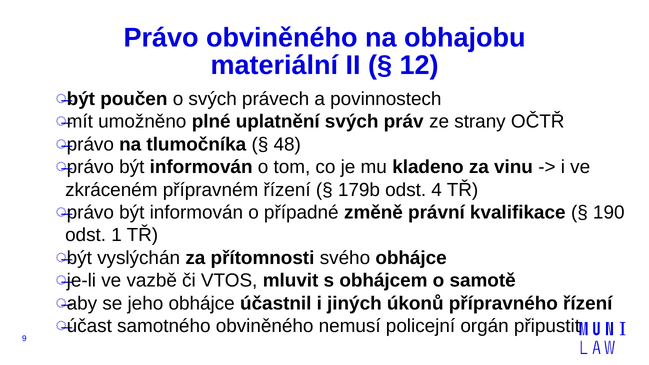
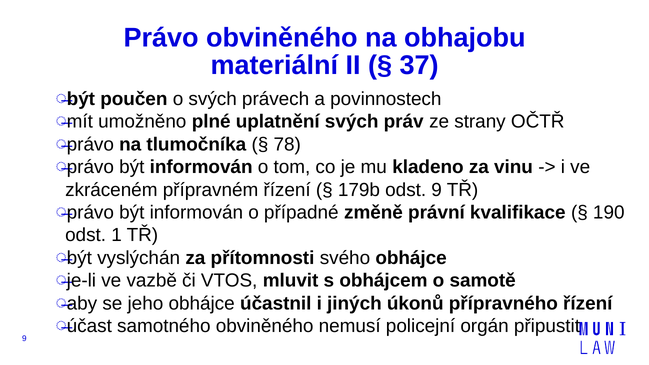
12: 12 -> 37 (419, 65)
48: 48 -> 78 (287, 144)
odst 4: 4 -> 9 (437, 190)
